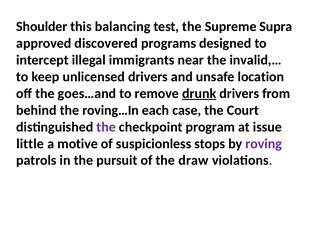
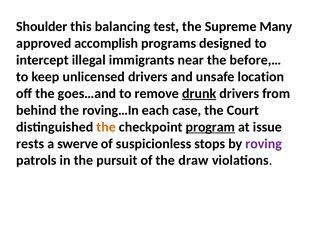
Supra: Supra -> Many (276, 27)
discovered: discovered -> accomplish (106, 43)
invalid,…: invalid,… -> before,… (256, 60)
the colour: purple -> orange (106, 127)
program underline: none -> present (210, 127)
little: little -> rests (30, 144)
motive: motive -> swerve (78, 144)
